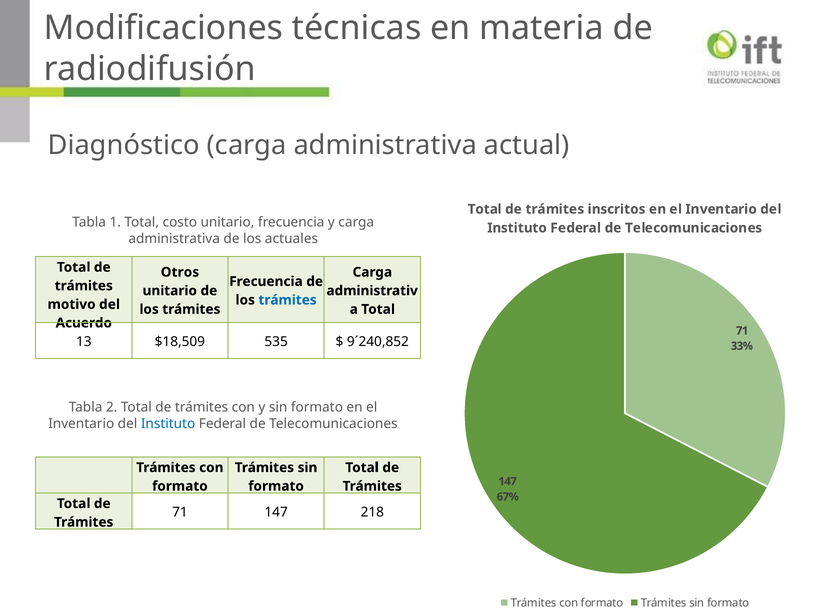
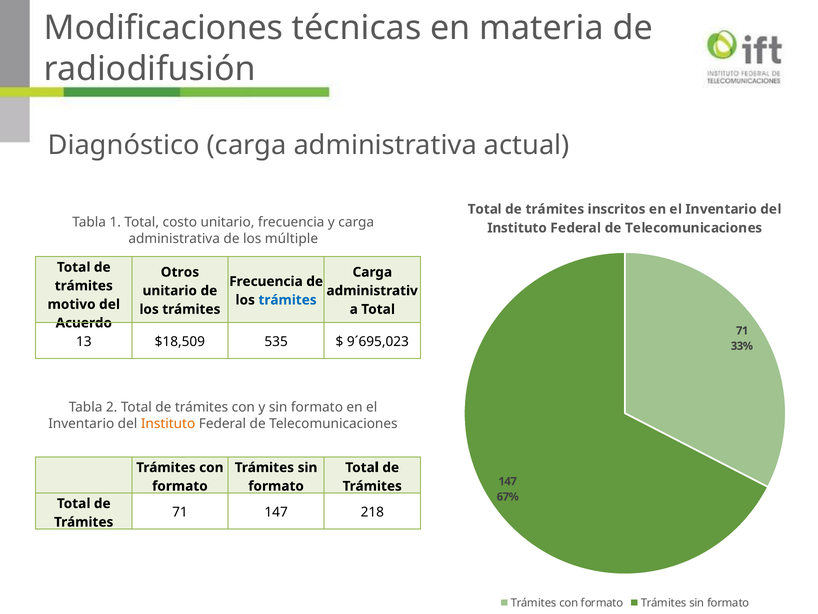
actuales: actuales -> múltiple (291, 239)
9´240,852: 9´240,852 -> 9´695,023 (378, 342)
Instituto colour: blue -> orange (168, 423)
